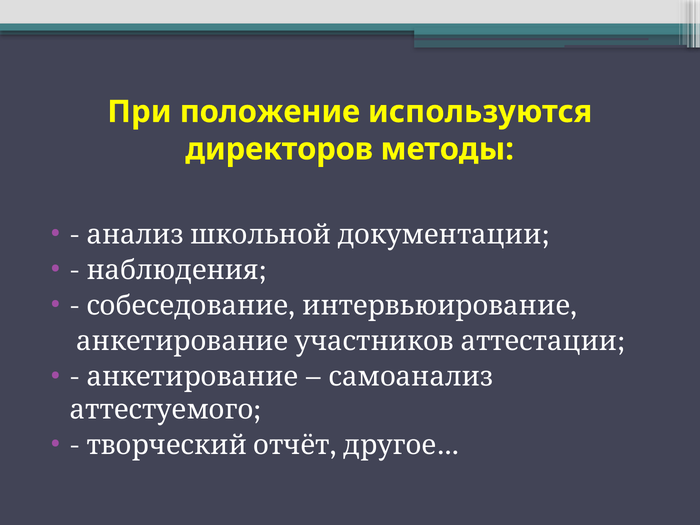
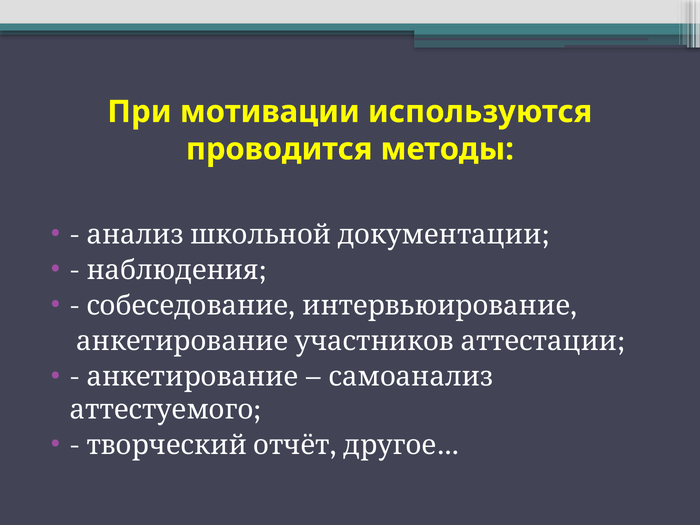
положение: положение -> мотивации (270, 112)
директоров: директоров -> проводится (279, 149)
